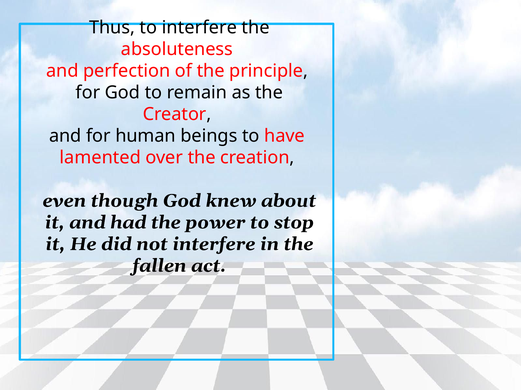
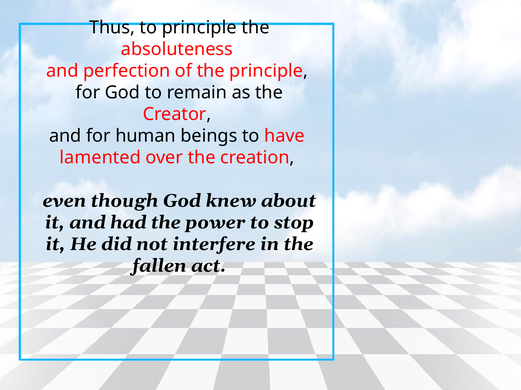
to interfere: interfere -> principle (199, 28)
